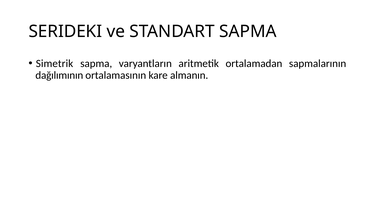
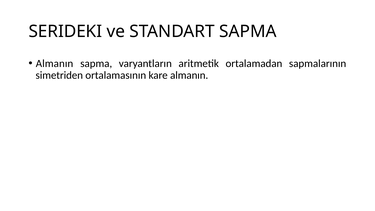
Simetrik: Simetrik -> Almanın (55, 63)
dağılımının: dağılımının -> simetriden (59, 75)
